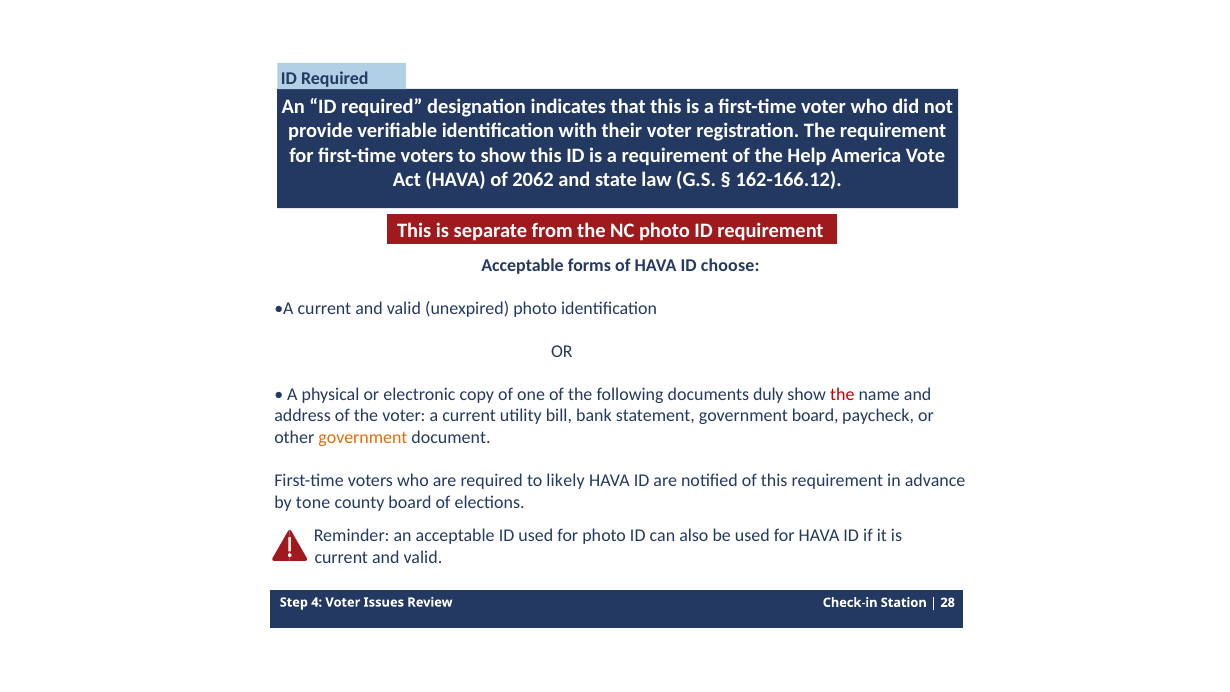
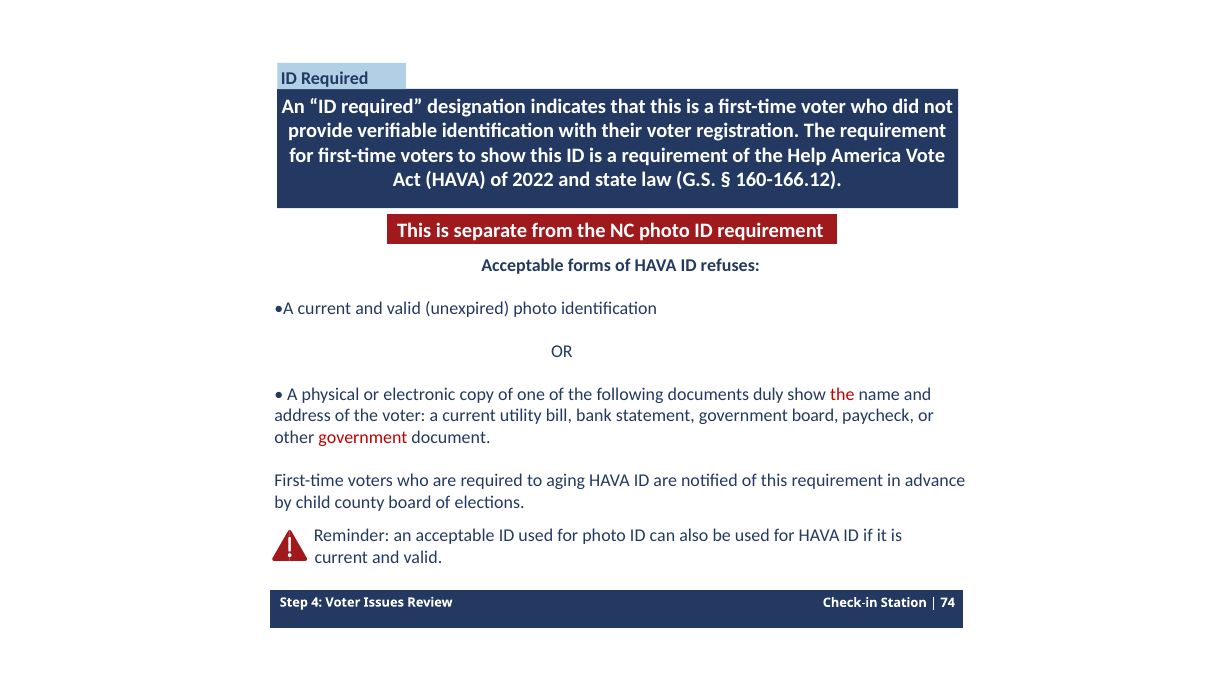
2062: 2062 -> 2022 (533, 180)
162-166.12: 162-166.12 -> 160-166.12 (789, 180)
choose: choose -> refuses (730, 265)
government colour: orange -> red (363, 437)
likely: likely -> aging (566, 480)
tone: tone -> child (313, 502)
28: 28 -> 74 (948, 603)
